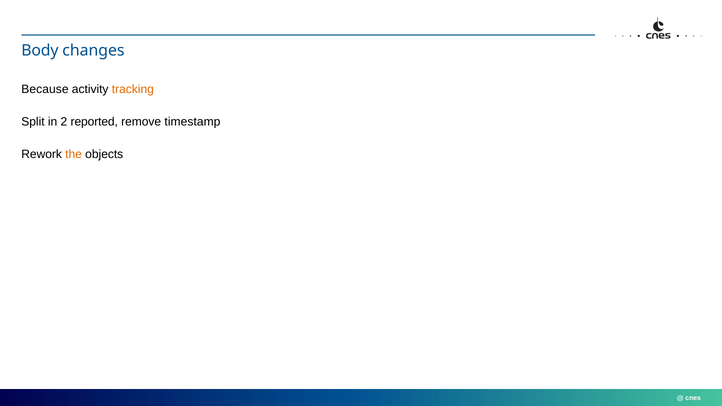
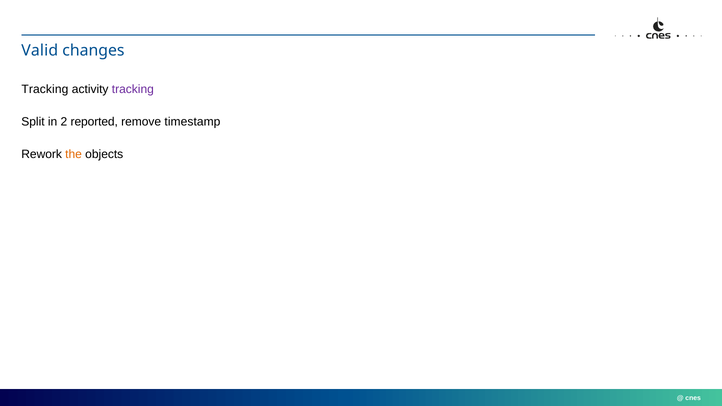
Body: Body -> Valid (40, 51)
Because: Because -> Tracking (45, 89)
tracking colour: orange -> purple (133, 89)
